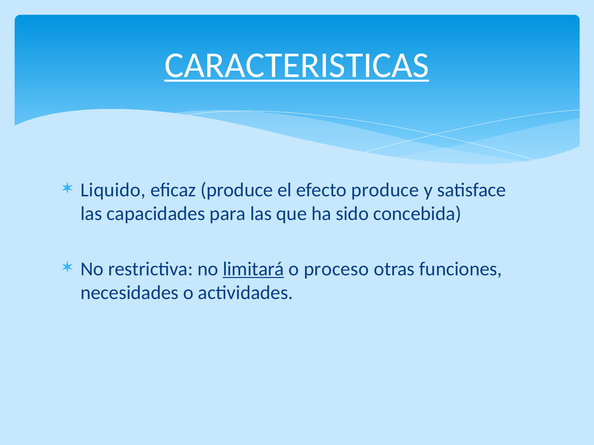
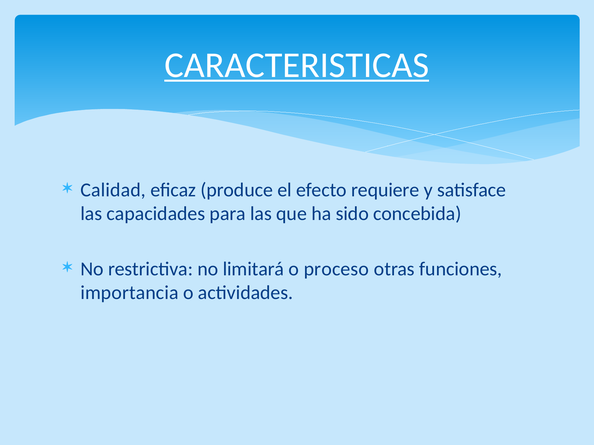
Liquido: Liquido -> Calidad (113, 190)
efecto produce: produce -> requiere (385, 190)
limitará underline: present -> none (253, 269)
necesidades: necesidades -> importancia (129, 293)
